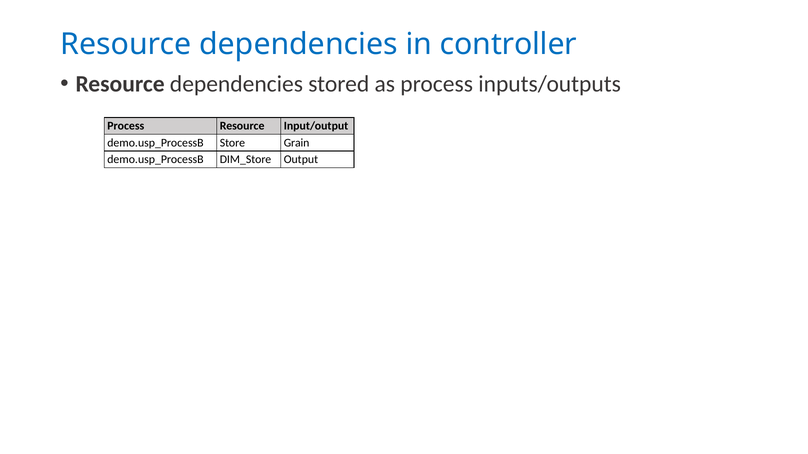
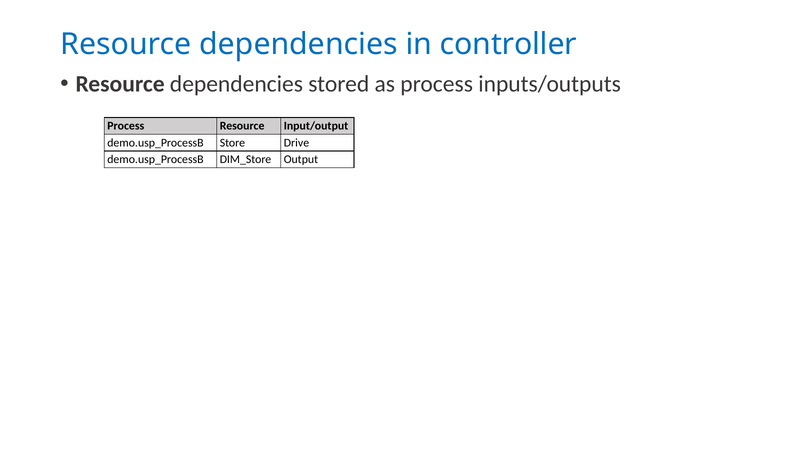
Grain: Grain -> Drive (296, 143)
